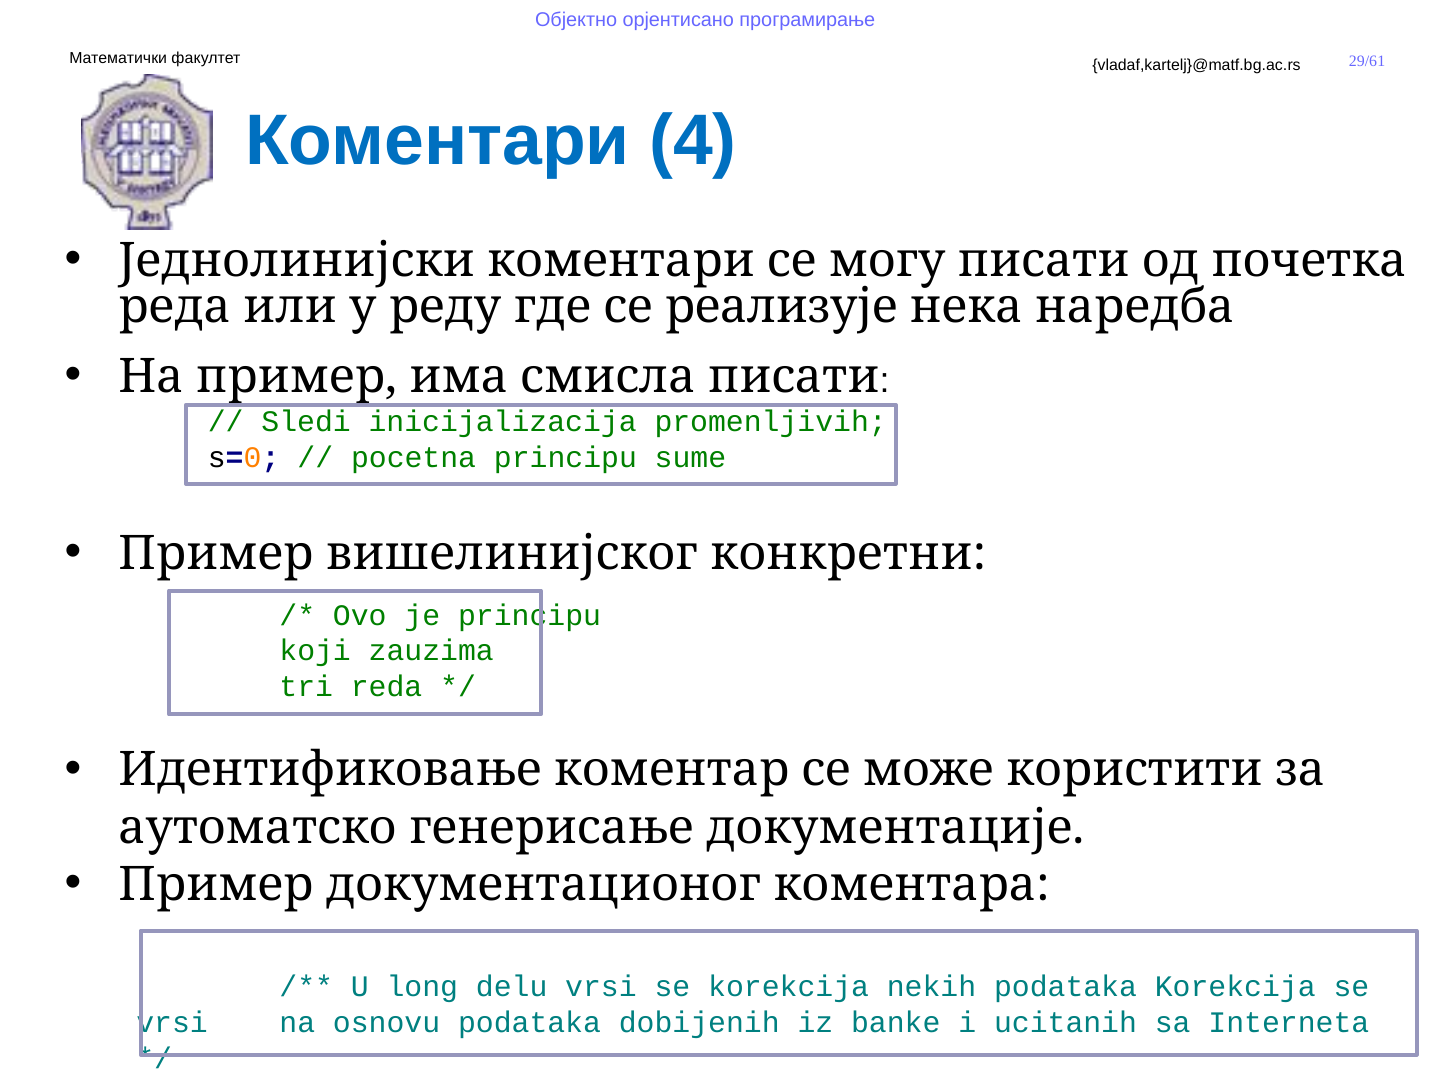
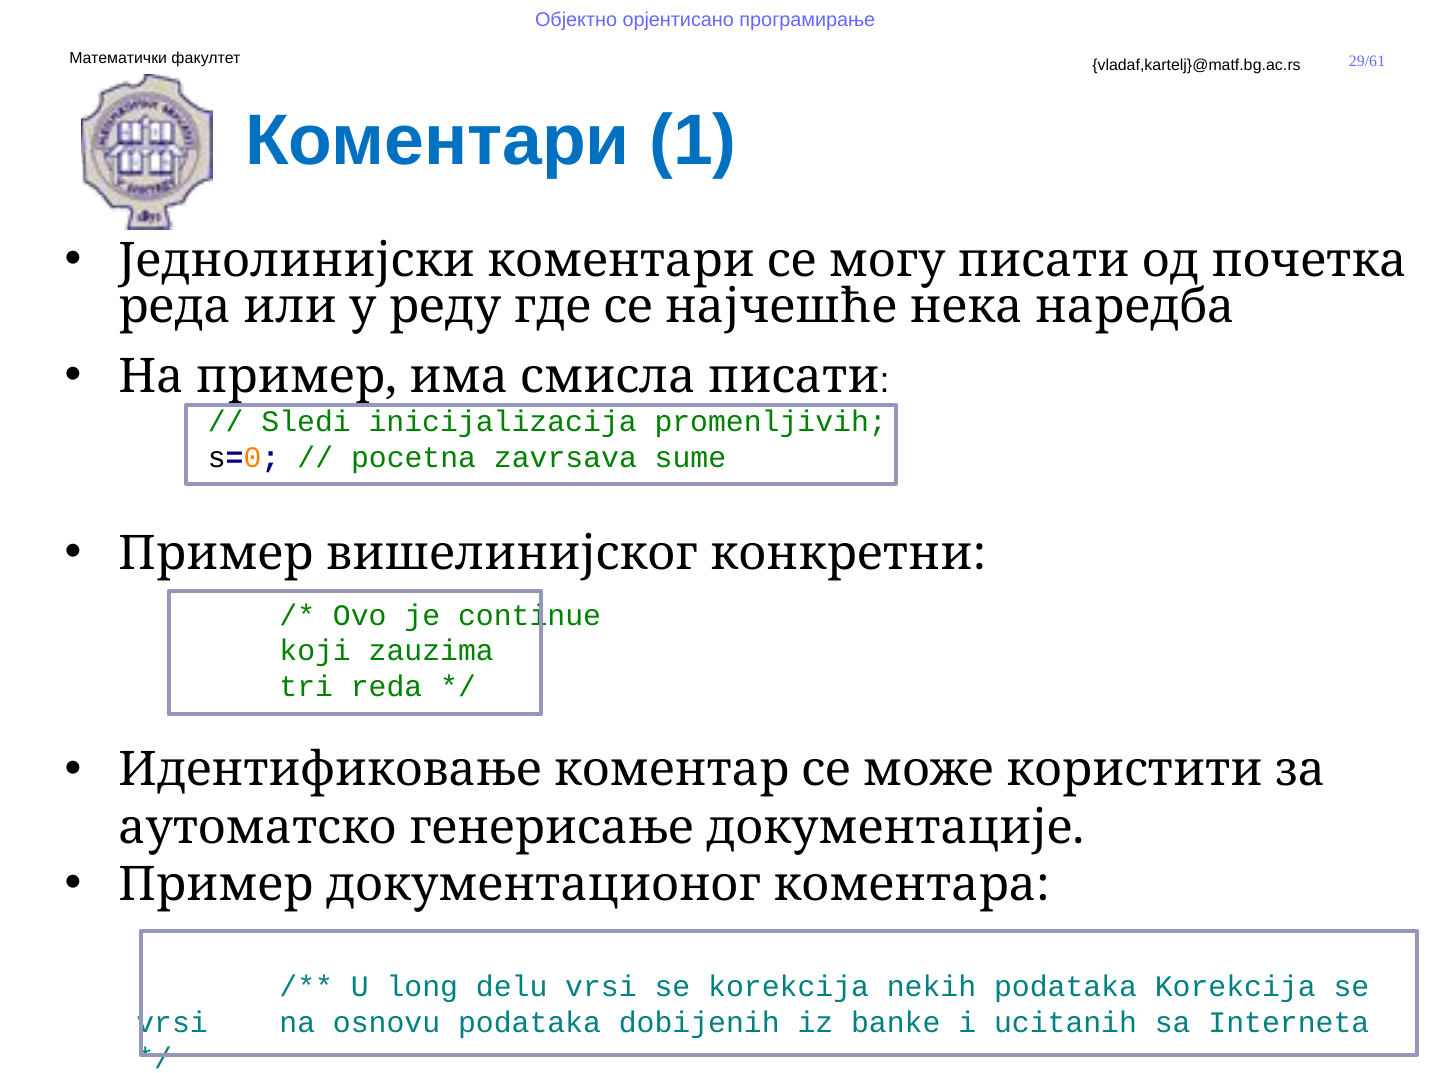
4: 4 -> 1 (693, 141)
реализује: реализује -> најчешће (781, 307)
pocetna principu: principu -> zavrsava (565, 457)
je principu: principu -> continue (530, 615)
